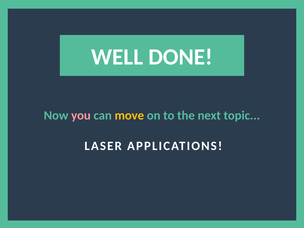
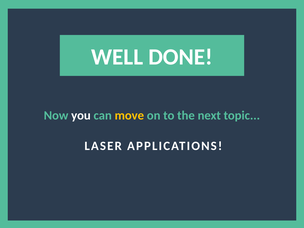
you colour: pink -> white (81, 116)
